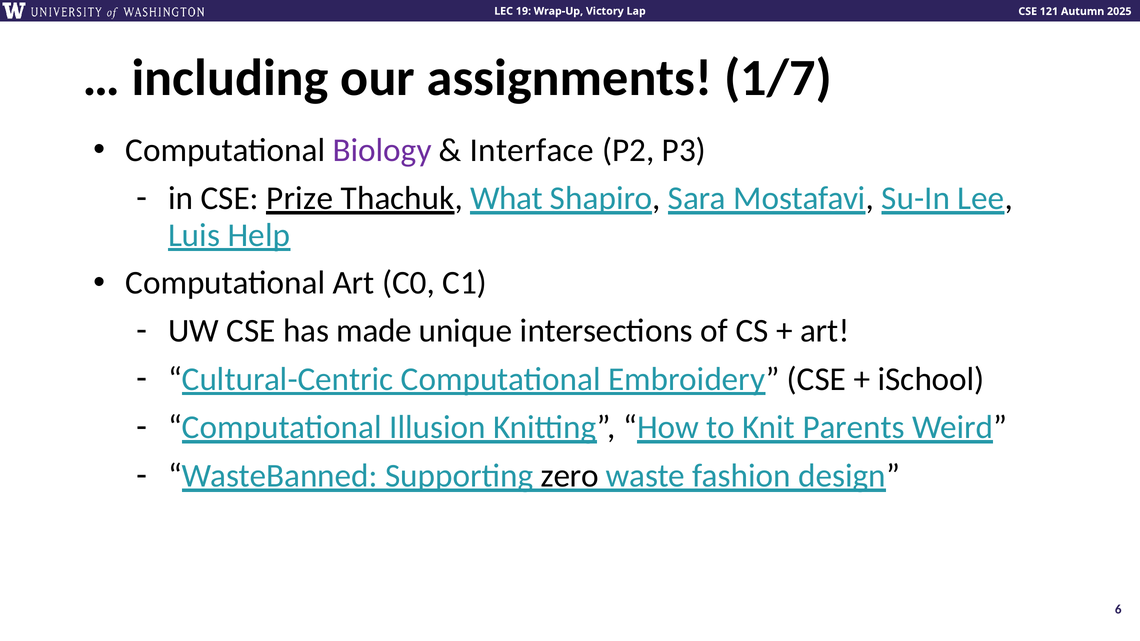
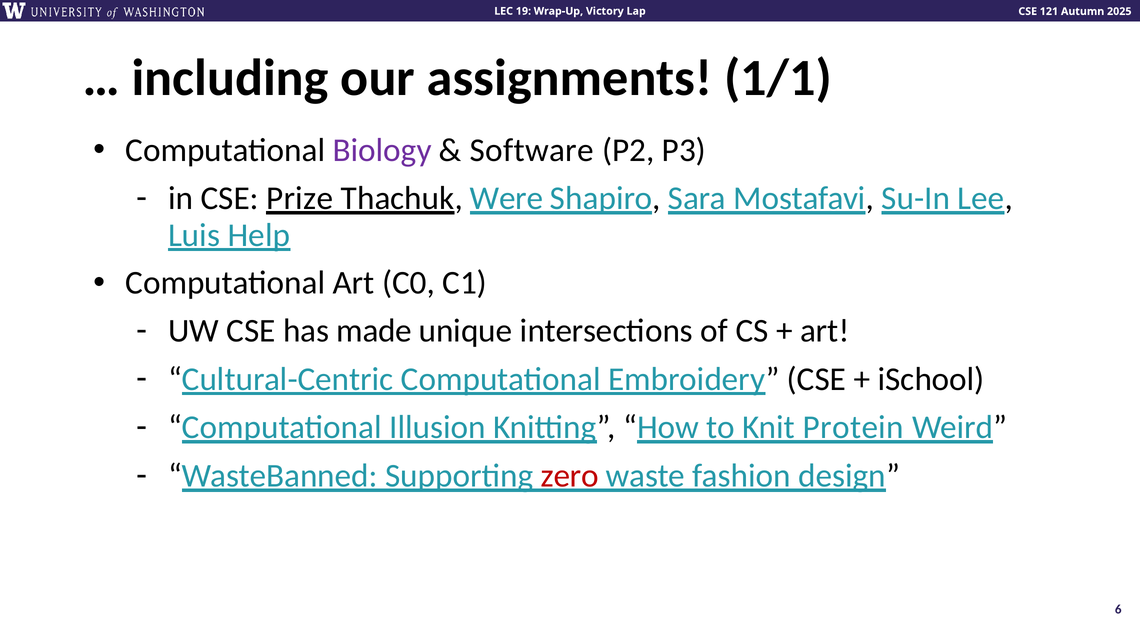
1/7: 1/7 -> 1/1 (778, 78)
Interface: Interface -> Software (532, 150)
What: What -> Were (507, 199)
Parents: Parents -> Protein (853, 428)
zero colour: black -> red (570, 476)
